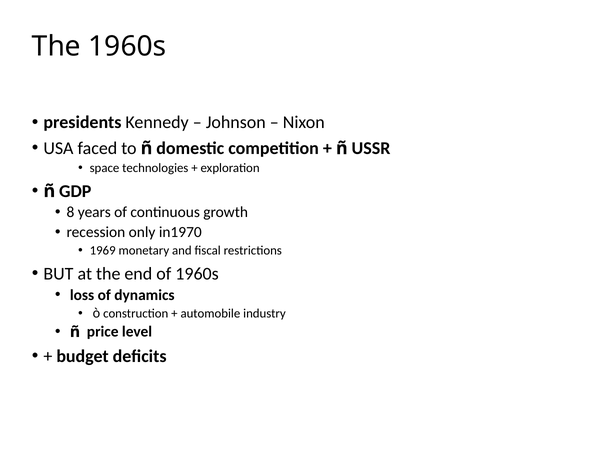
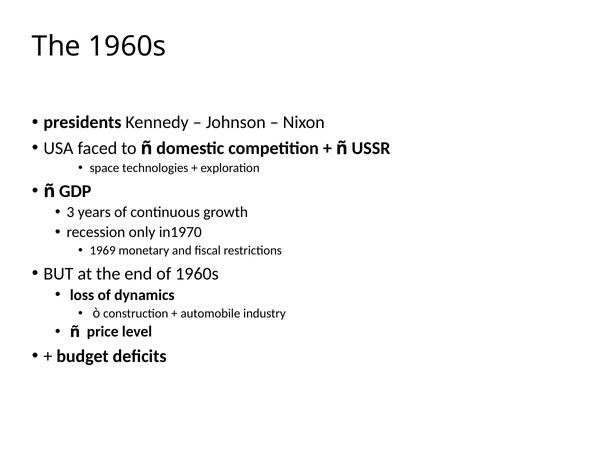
8: 8 -> 3 (70, 212)
